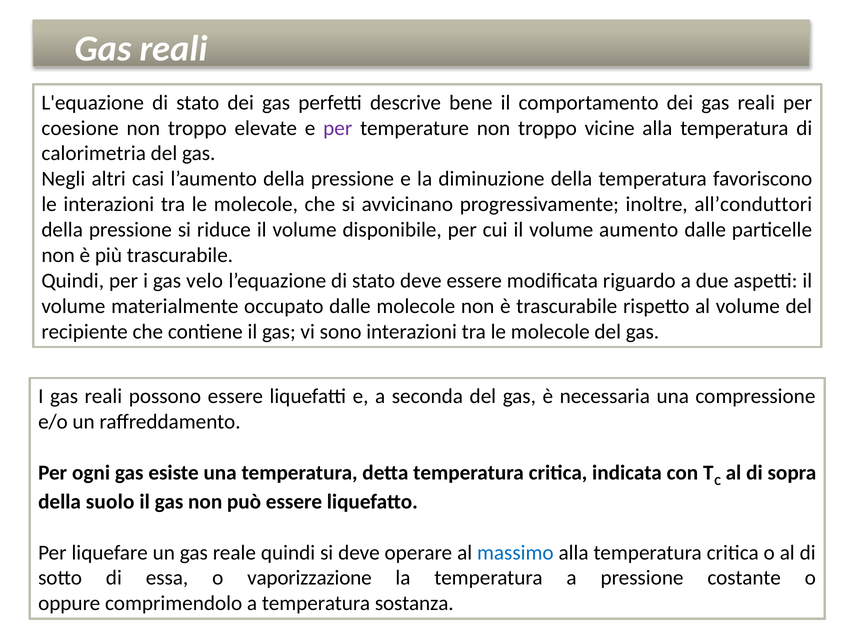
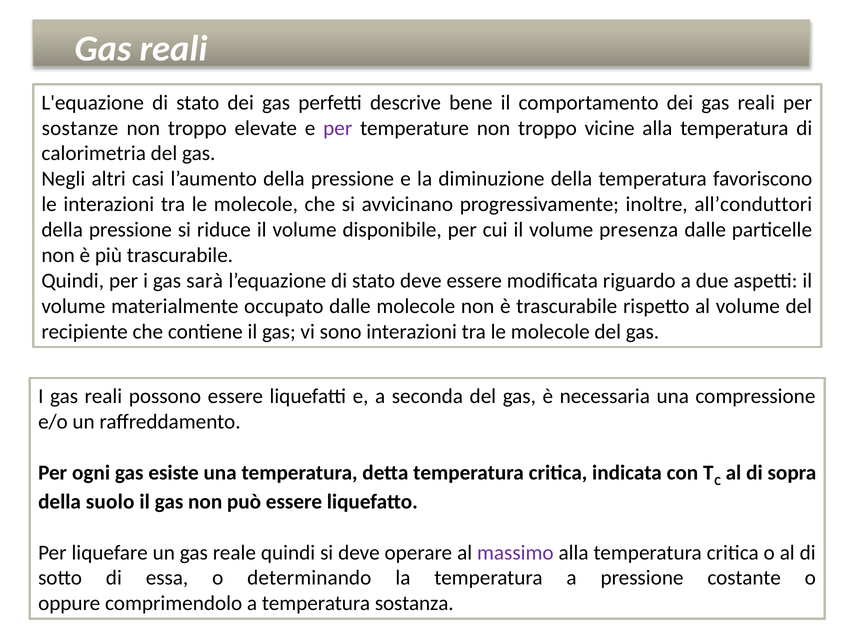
coesione: coesione -> sostanze (80, 128)
aumento: aumento -> presenza (639, 230)
velo: velo -> sarà (205, 281)
massimo colour: blue -> purple (515, 553)
vaporizzazione: vaporizzazione -> determinando (309, 578)
